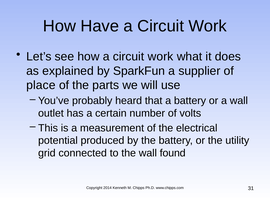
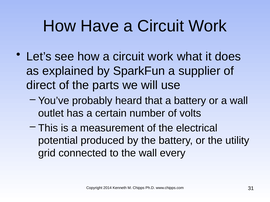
place: place -> direct (41, 85)
found: found -> every (173, 153)
